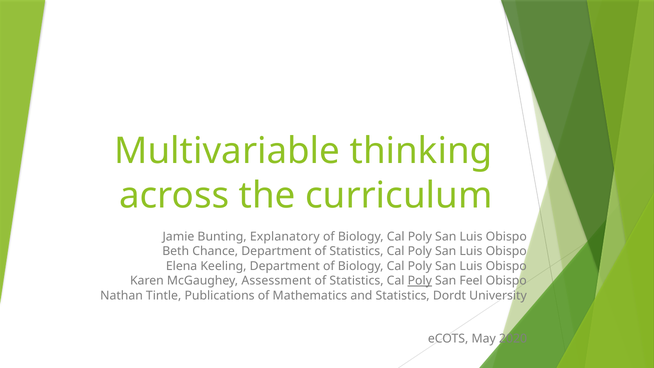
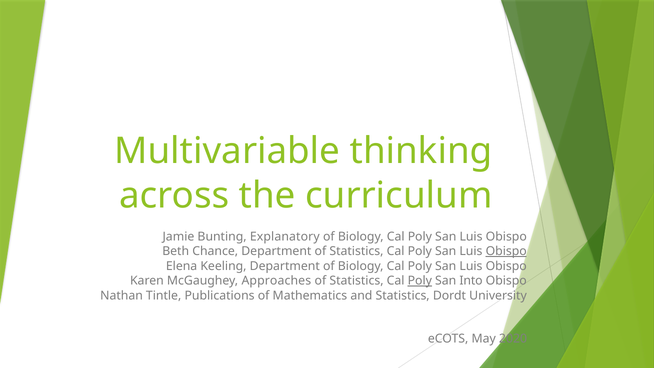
Obispo underline: none -> present (506, 251)
Assessment: Assessment -> Approaches (276, 281)
Feel: Feel -> Into (471, 281)
